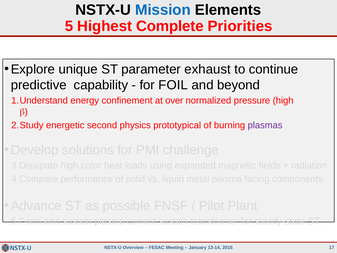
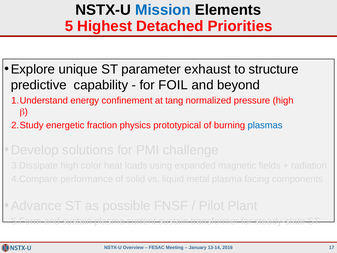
Complete: Complete -> Detached (170, 26)
continue: continue -> structure (274, 69)
over: over -> tang (174, 100)
second: second -> fraction (102, 125)
plasmas colour: purple -> blue (265, 125)
